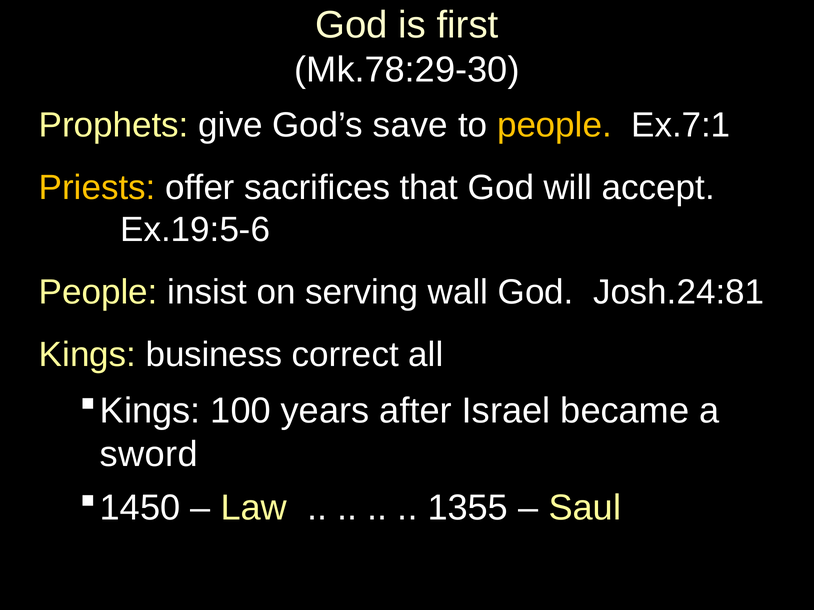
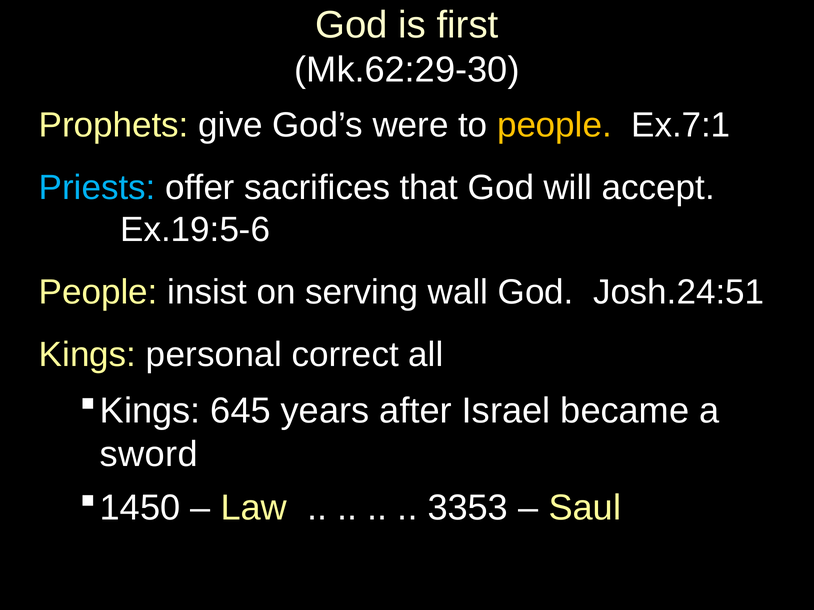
Mk.78:29-30: Mk.78:29-30 -> Mk.62:29-30 (407, 70)
save: save -> were (411, 125)
Priests colour: yellow -> light blue (97, 188)
Josh.24:81: Josh.24:81 -> Josh.24:51 (679, 292)
business: business -> personal (214, 355)
100: 100 -> 645 (241, 411)
1355: 1355 -> 3353 (468, 508)
